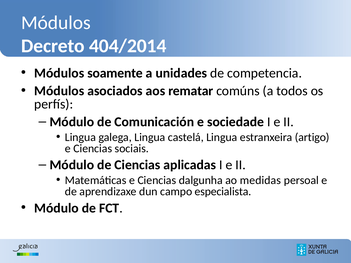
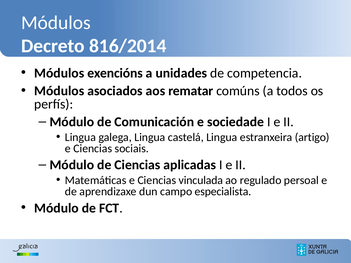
404/2014: 404/2014 -> 816/2014 (128, 46)
soamente: soamente -> exencións (115, 73)
dalgunha: dalgunha -> vinculada (201, 180)
medidas: medidas -> regulado (261, 180)
